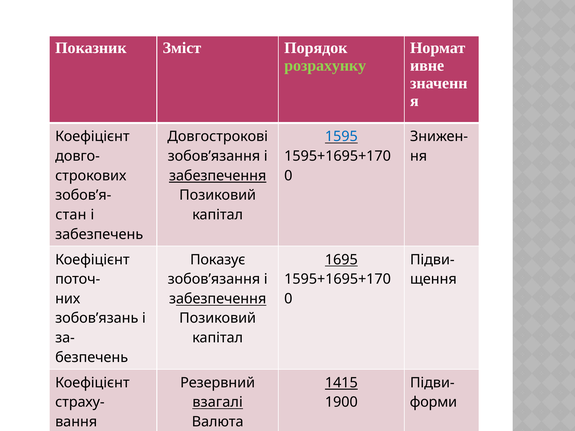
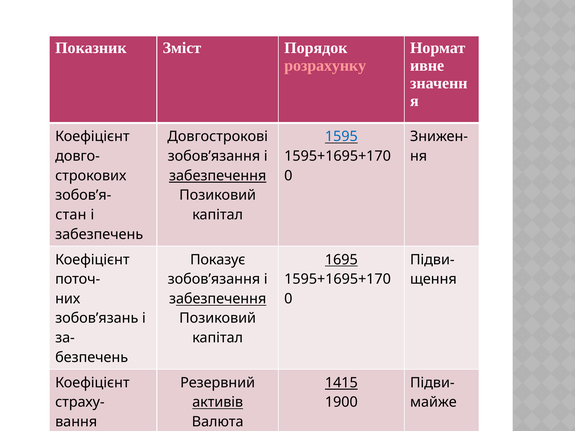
розрахунку colour: light green -> pink (325, 66)
взагалі: взагалі -> активів (218, 402)
форми: форми -> майже (433, 402)
